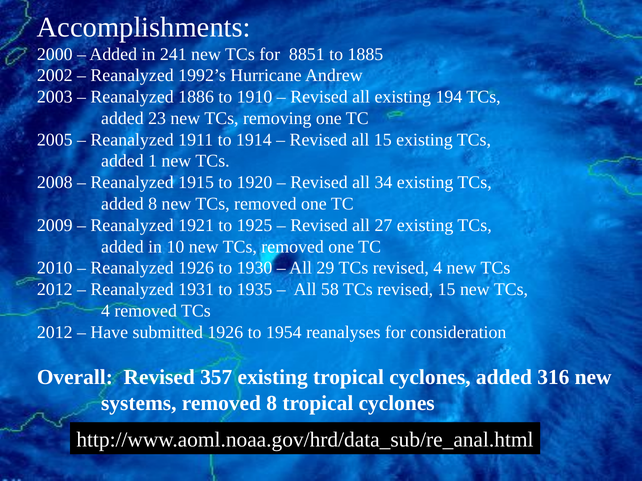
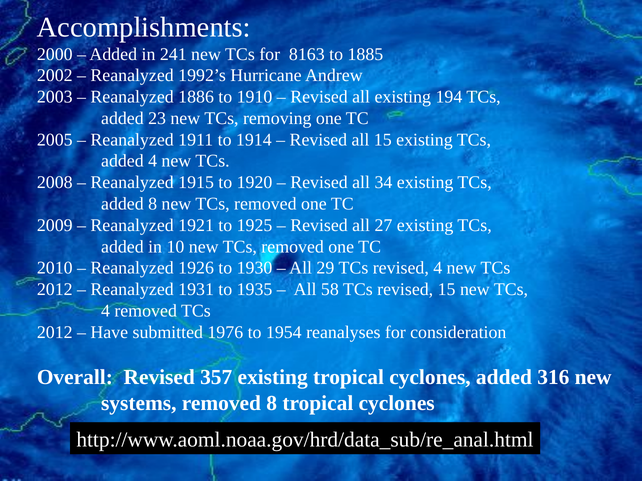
8851: 8851 -> 8163 (307, 54)
added 1: 1 -> 4 (153, 161)
submitted 1926: 1926 -> 1976 (225, 333)
